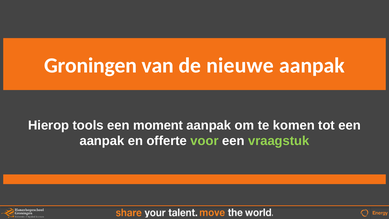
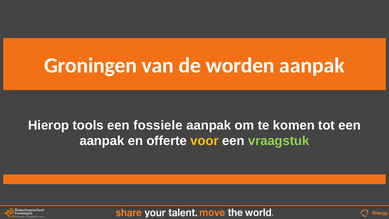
nieuwe: nieuwe -> worden (240, 66)
moment: moment -> fossiele (158, 125)
voor colour: light green -> yellow (204, 141)
